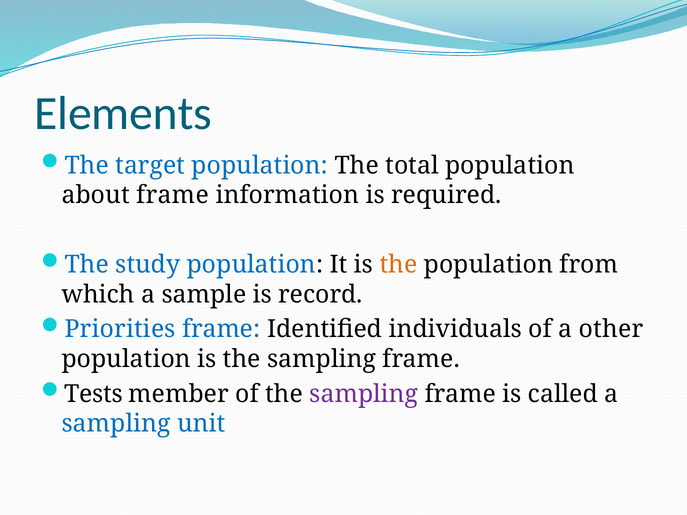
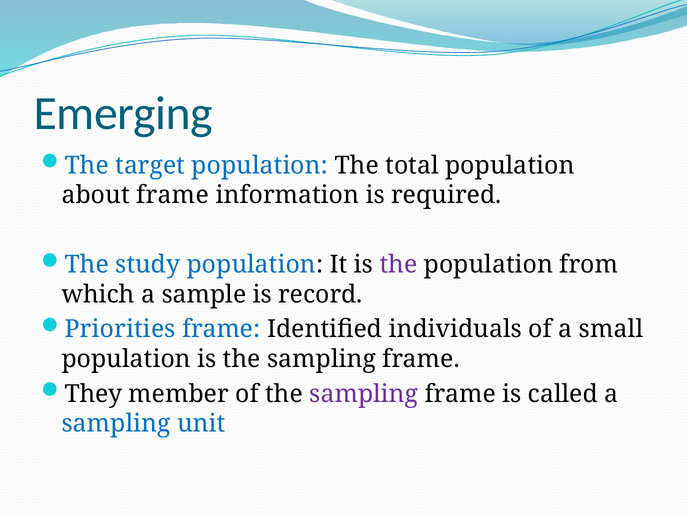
Elements: Elements -> Emerging (123, 113)
the colour: orange -> purple (398, 265)
other: other -> small (611, 329)
Tests: Tests -> They (93, 394)
